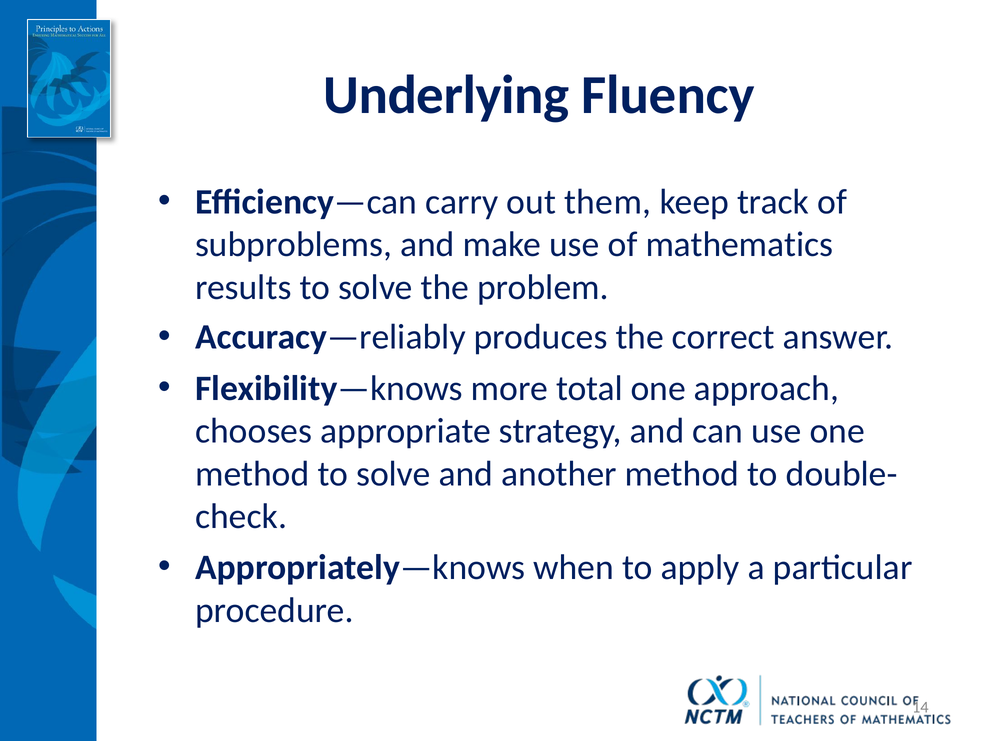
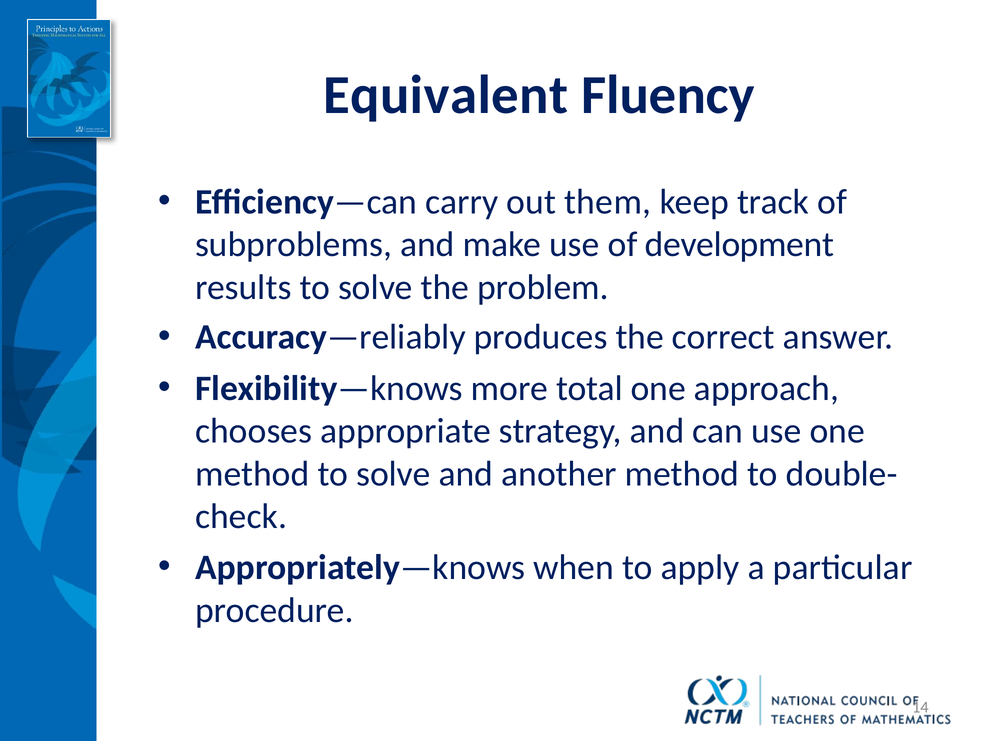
Underlying: Underlying -> Equivalent (446, 95)
mathematics: mathematics -> development (739, 245)
